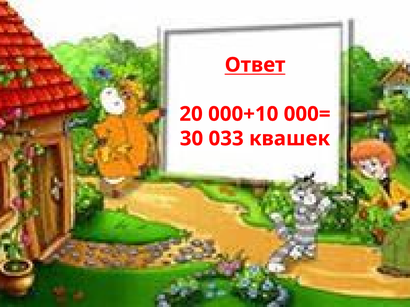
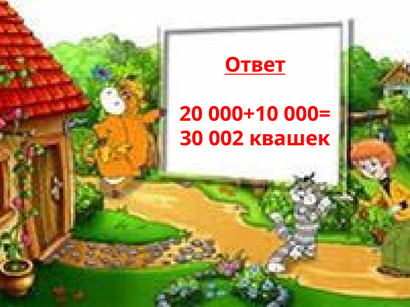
033: 033 -> 002 (226, 139)
